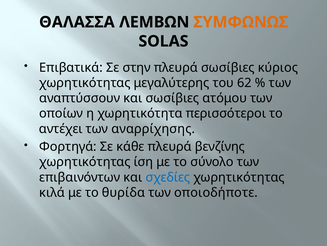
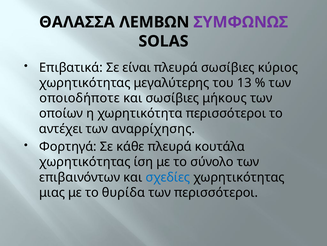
ΣΥΜΦΩΝΩΣ colour: orange -> purple (241, 22)
στην: στην -> είναι (137, 67)
62: 62 -> 13 (244, 83)
αναπτύσσουν: αναπτύσσουν -> οποιοδήποτε (80, 98)
ατόμου: ατόμου -> μήκους (225, 98)
βενζίνης: βενζίνης -> κουτάλα (220, 146)
κιλά: κιλά -> μιας (52, 192)
των οποιοδήποτε: οποιοδήποτε -> περισσότεροι (216, 192)
